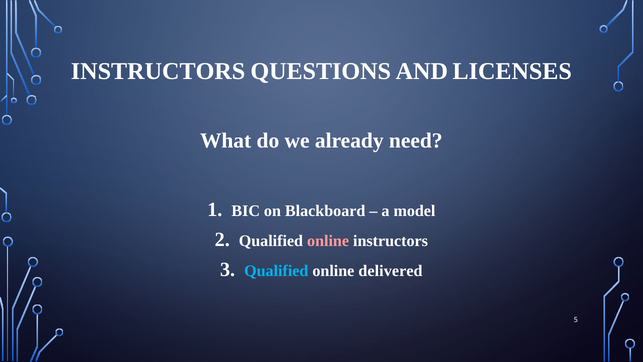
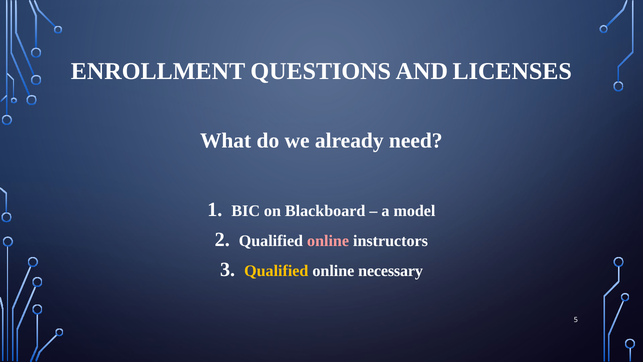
INSTRUCTORS: INSTRUCTORS -> ENROLLMENT (158, 71)
Qualified colour: light blue -> yellow (276, 271)
delivered: delivered -> necessary (391, 271)
